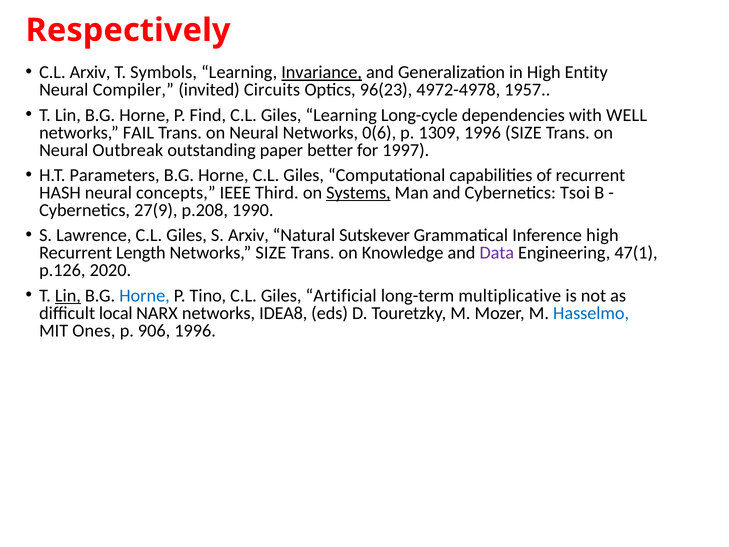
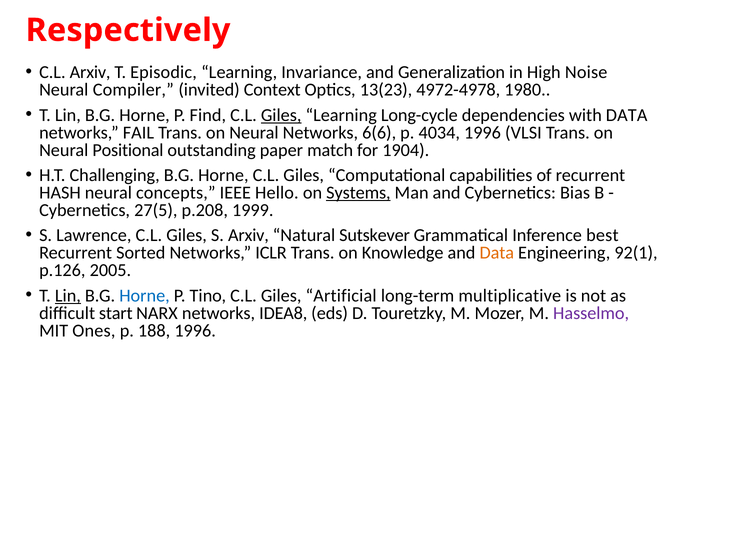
Symbols: Symbols -> Episodic (164, 72)
Invariance underline: present -> none (322, 72)
Entity: Entity -> Noise (586, 72)
Circuits: Circuits -> Context (272, 90)
96(23: 96(23 -> 13(23 (386, 90)
1957: 1957 -> 1980 (527, 90)
Giles underline: none -> present (281, 115)
with WELL: WELL -> DATA (627, 115)
0(6: 0(6 -> 6(6 (379, 133)
1309: 1309 -> 4034 (439, 133)
1996 SIZE: SIZE -> VLSI (523, 133)
Outbreak: Outbreak -> Positional (128, 150)
better: better -> match (330, 150)
1997: 1997 -> 1904 (406, 150)
Parameters: Parameters -> Challenging (115, 175)
Third: Third -> Hello (277, 193)
Tsoi: Tsoi -> Bias (575, 193)
27(9: 27(9 -> 27(5 (156, 210)
1990: 1990 -> 1999 (253, 210)
Inference high: high -> best (602, 235)
Length: Length -> Sorted (141, 253)
Networks SIZE: SIZE -> ICLR (271, 253)
Data colour: purple -> orange (497, 253)
47(1: 47(1 -> 92(1 (636, 253)
2020: 2020 -> 2005 (110, 270)
local: local -> start (116, 313)
Hasselmo colour: blue -> purple (591, 313)
906: 906 -> 188 (154, 330)
